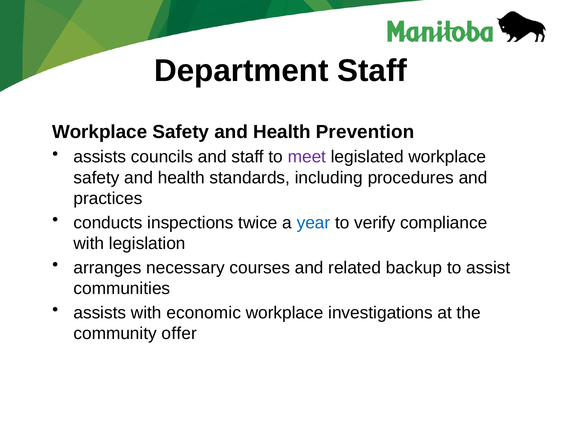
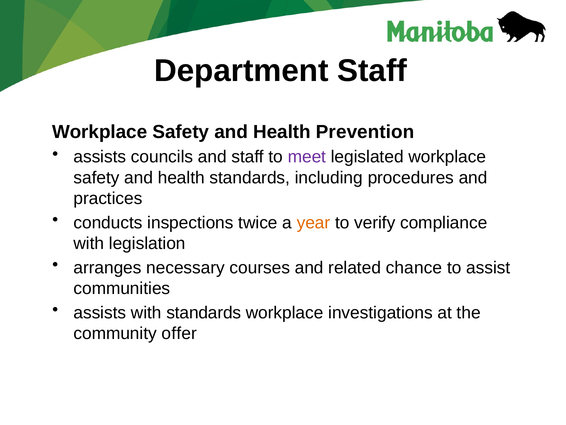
year colour: blue -> orange (314, 222)
backup: backup -> chance (414, 267)
with economic: economic -> standards (204, 312)
